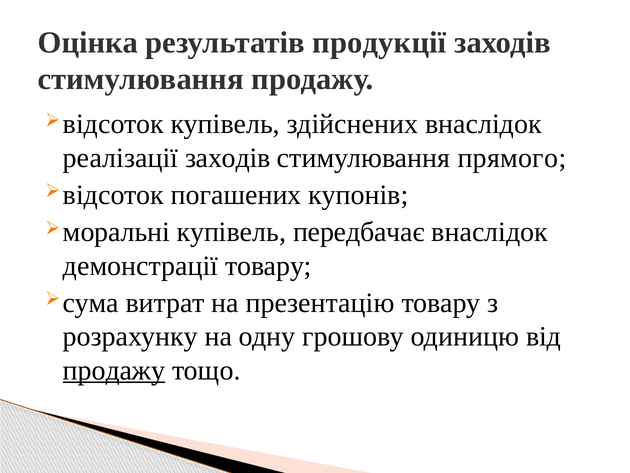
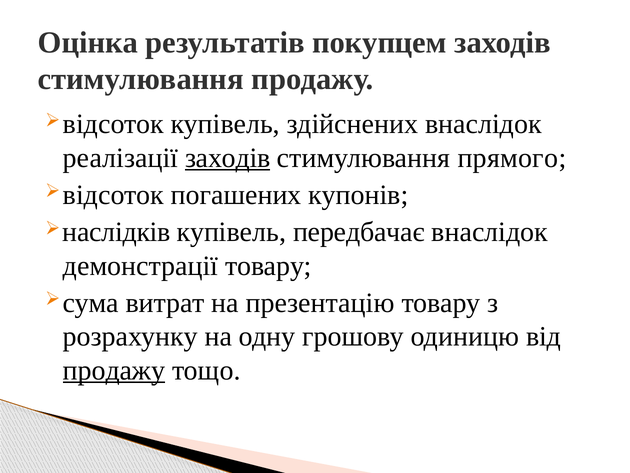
продукції: продукції -> покупцем (380, 43)
заходів underline: none -> present (228, 158)
моральні: моральні -> наслідків (116, 232)
